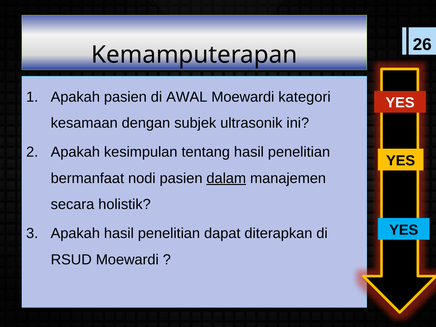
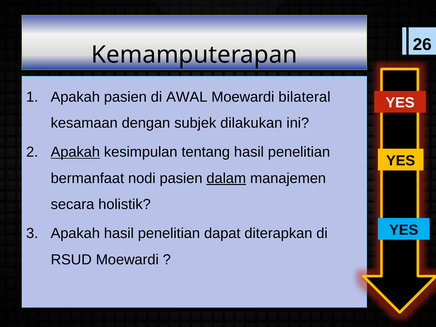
kategori: kategori -> bilateral (305, 97)
ultrasonik: ultrasonik -> dilakukan (251, 123)
Apakah underline: none -> present (75, 152)
